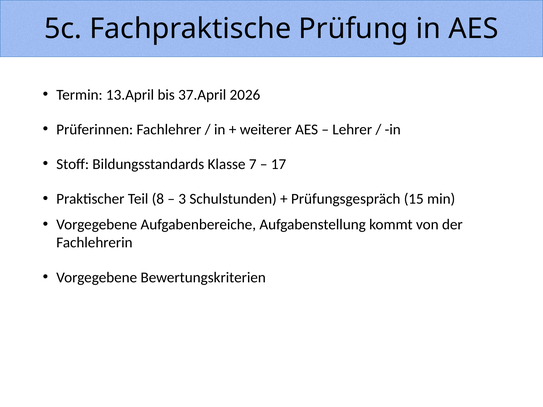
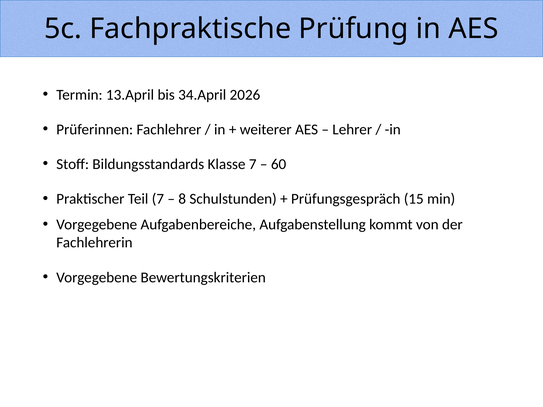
37.April: 37.April -> 34.April (202, 95)
17: 17 -> 60 (279, 164)
Teil 8: 8 -> 7 (158, 199)
3: 3 -> 8 (182, 199)
